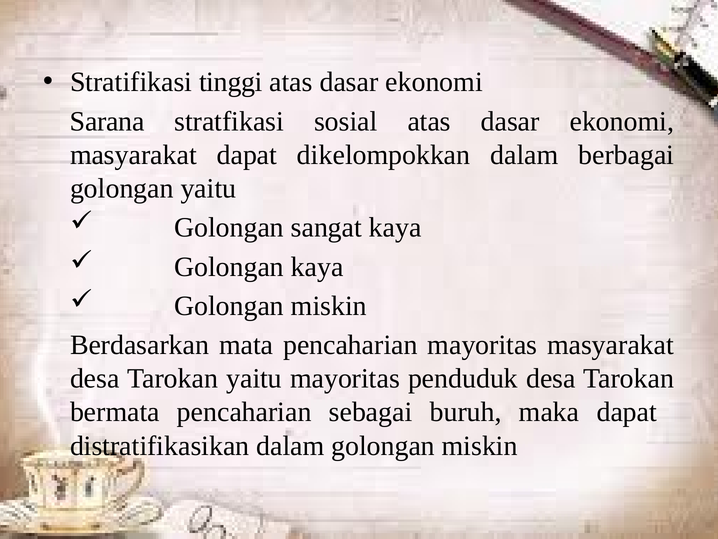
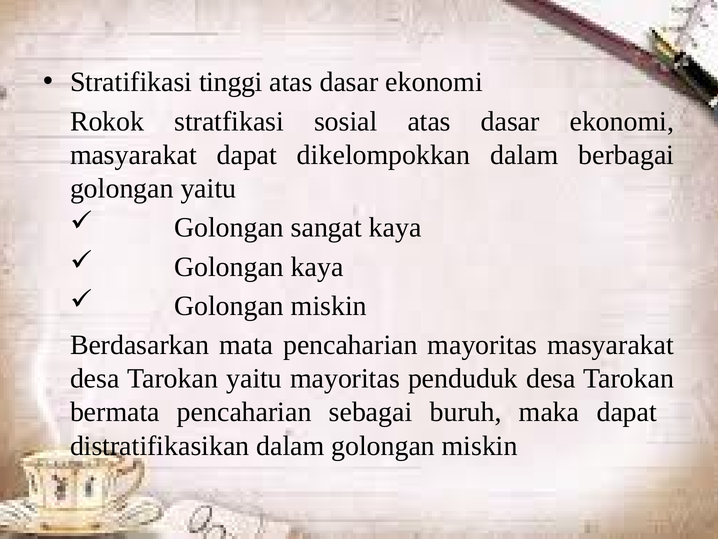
Sarana: Sarana -> Rokok (107, 121)
